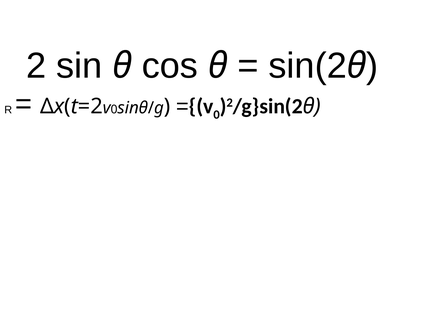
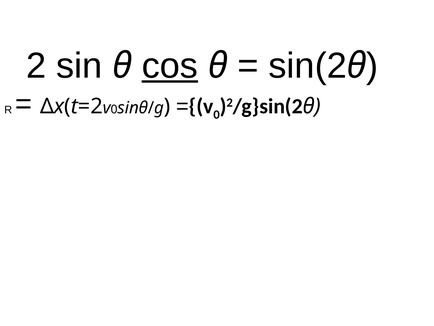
cos underline: none -> present (170, 66)
